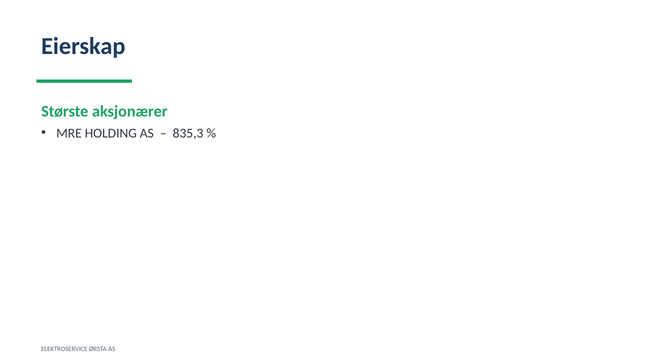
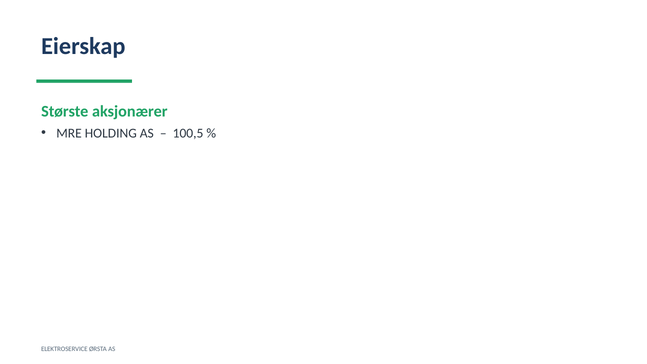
835,3: 835,3 -> 100,5 (188, 133)
